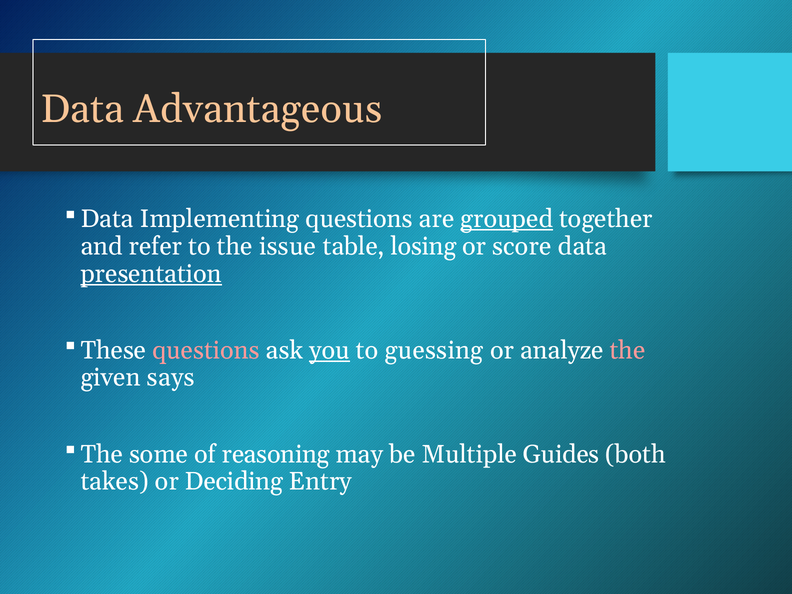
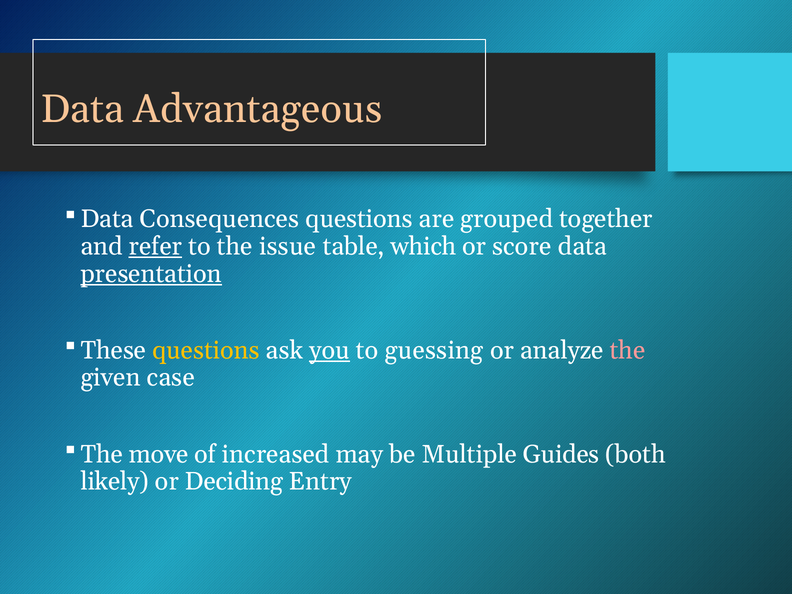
Implementing: Implementing -> Consequences (219, 219)
grouped underline: present -> none (507, 219)
refer underline: none -> present (155, 246)
losing: losing -> which (424, 246)
questions colour: pink -> yellow (206, 350)
says: says -> case (171, 378)
some: some -> move (159, 454)
reasoning: reasoning -> increased (276, 454)
takes: takes -> likely (115, 482)
